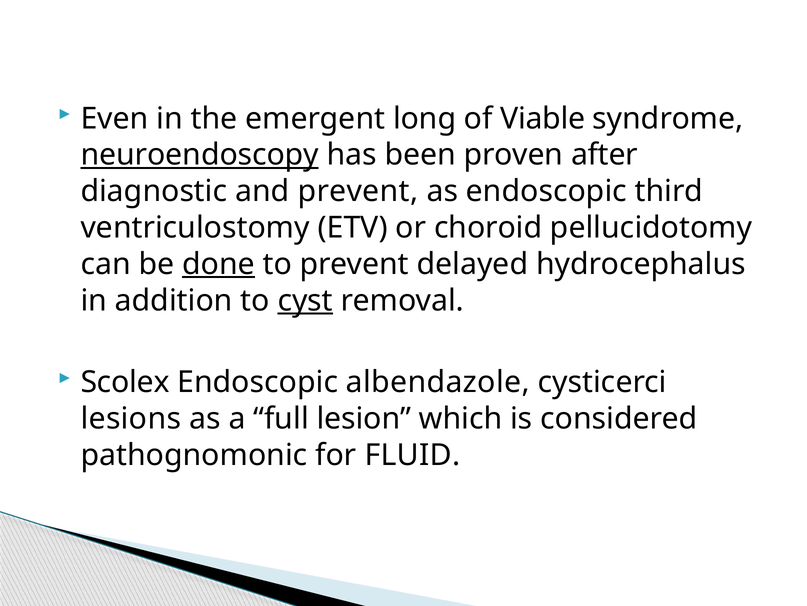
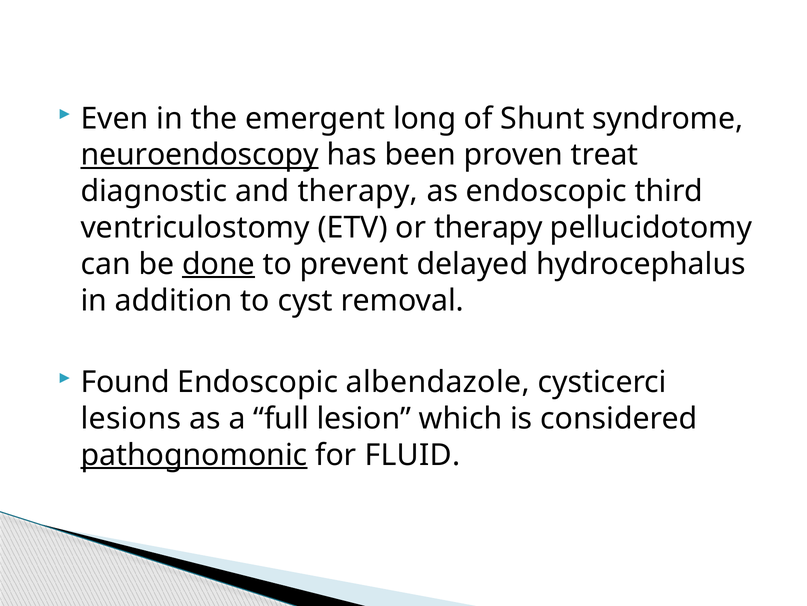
Viable: Viable -> Shunt (542, 118)
after: after -> treat (605, 155)
and prevent: prevent -> therapy (358, 191)
or choroid: choroid -> therapy (488, 227)
cyst underline: present -> none (305, 300)
Scolex: Scolex -> Found (125, 382)
pathognomonic underline: none -> present (194, 454)
